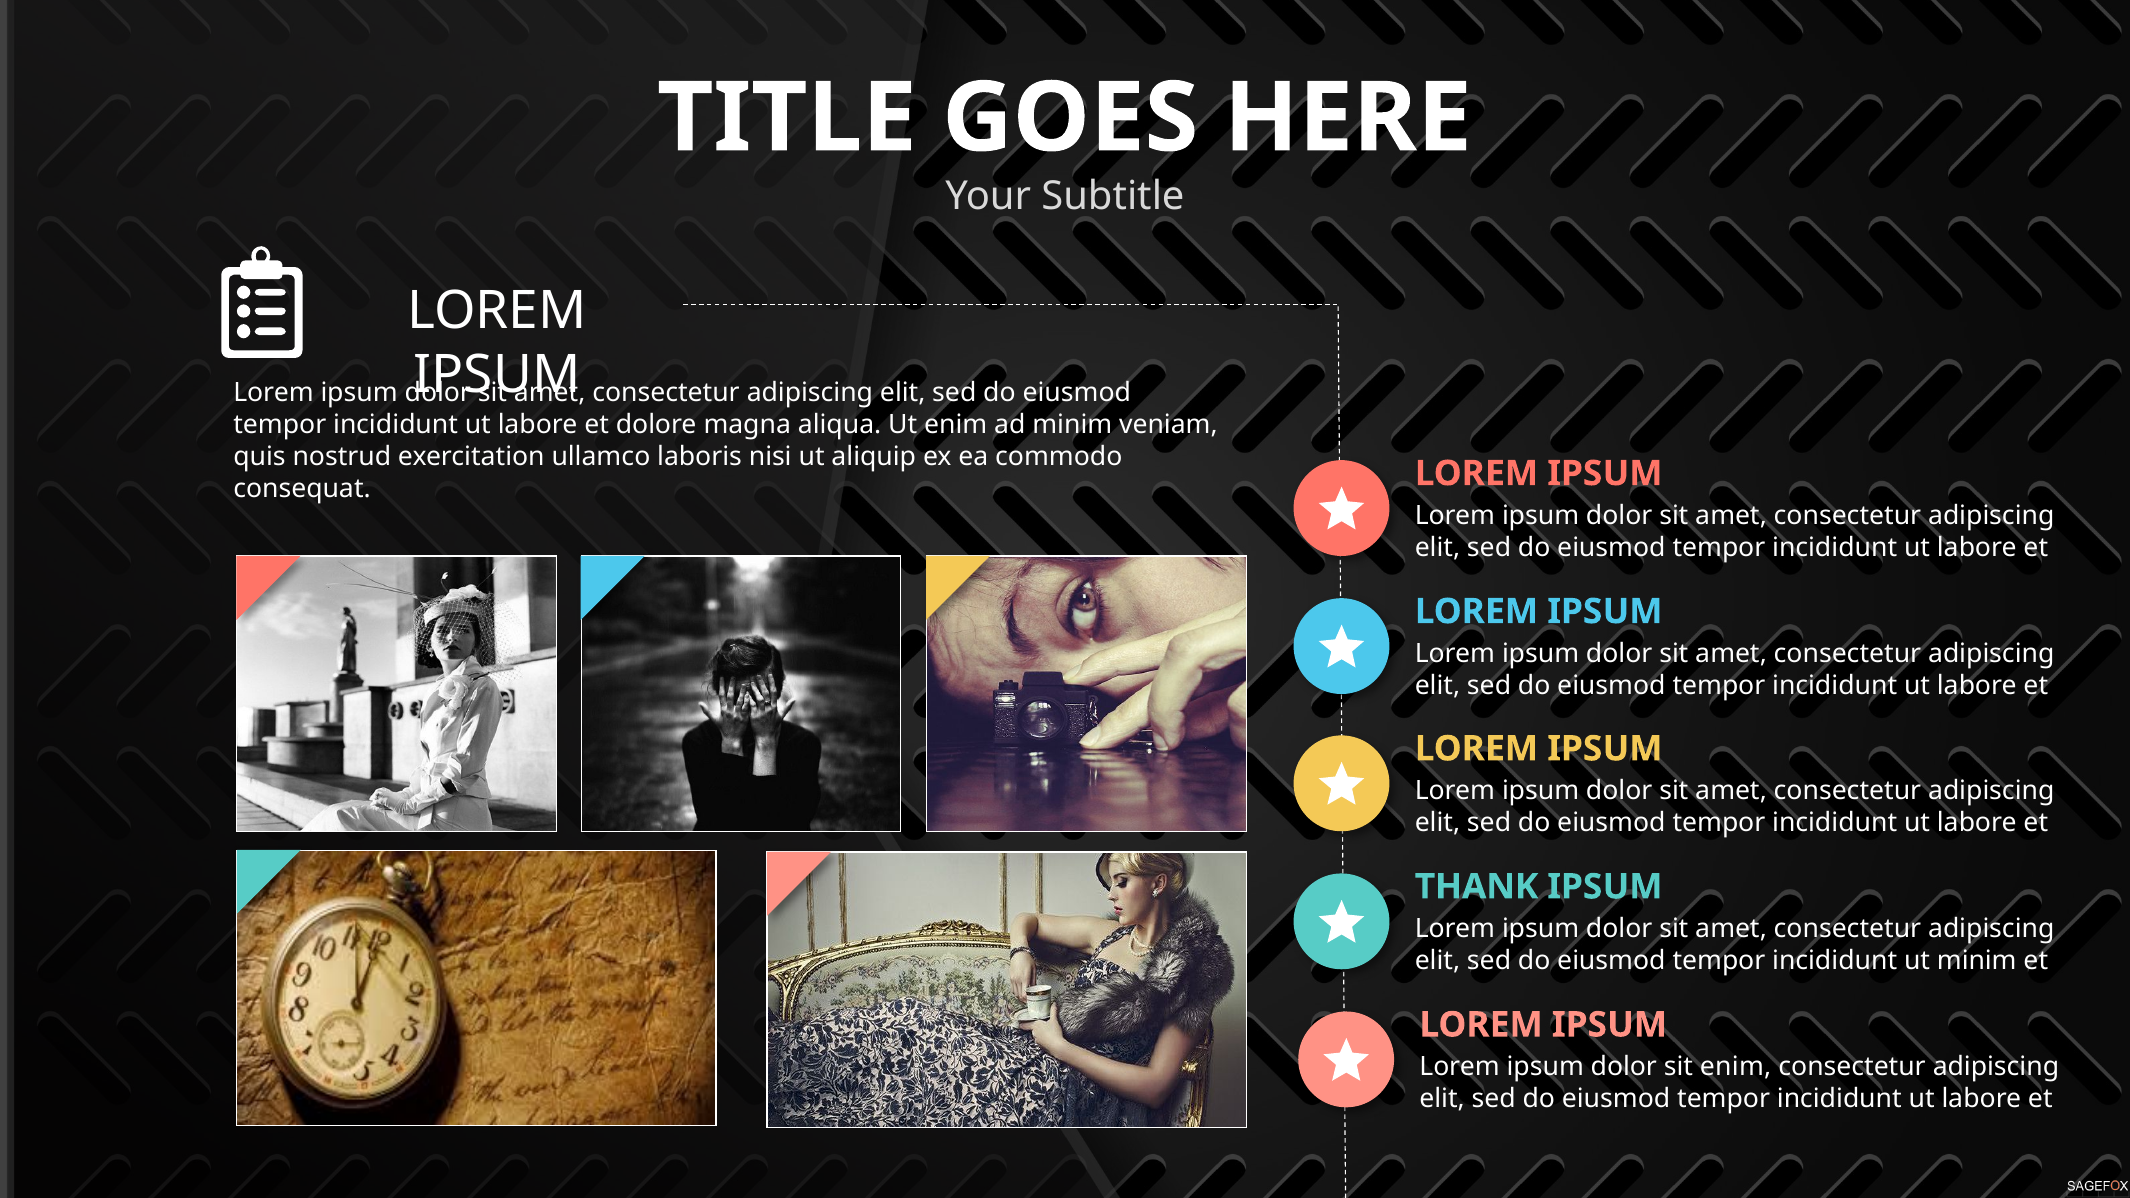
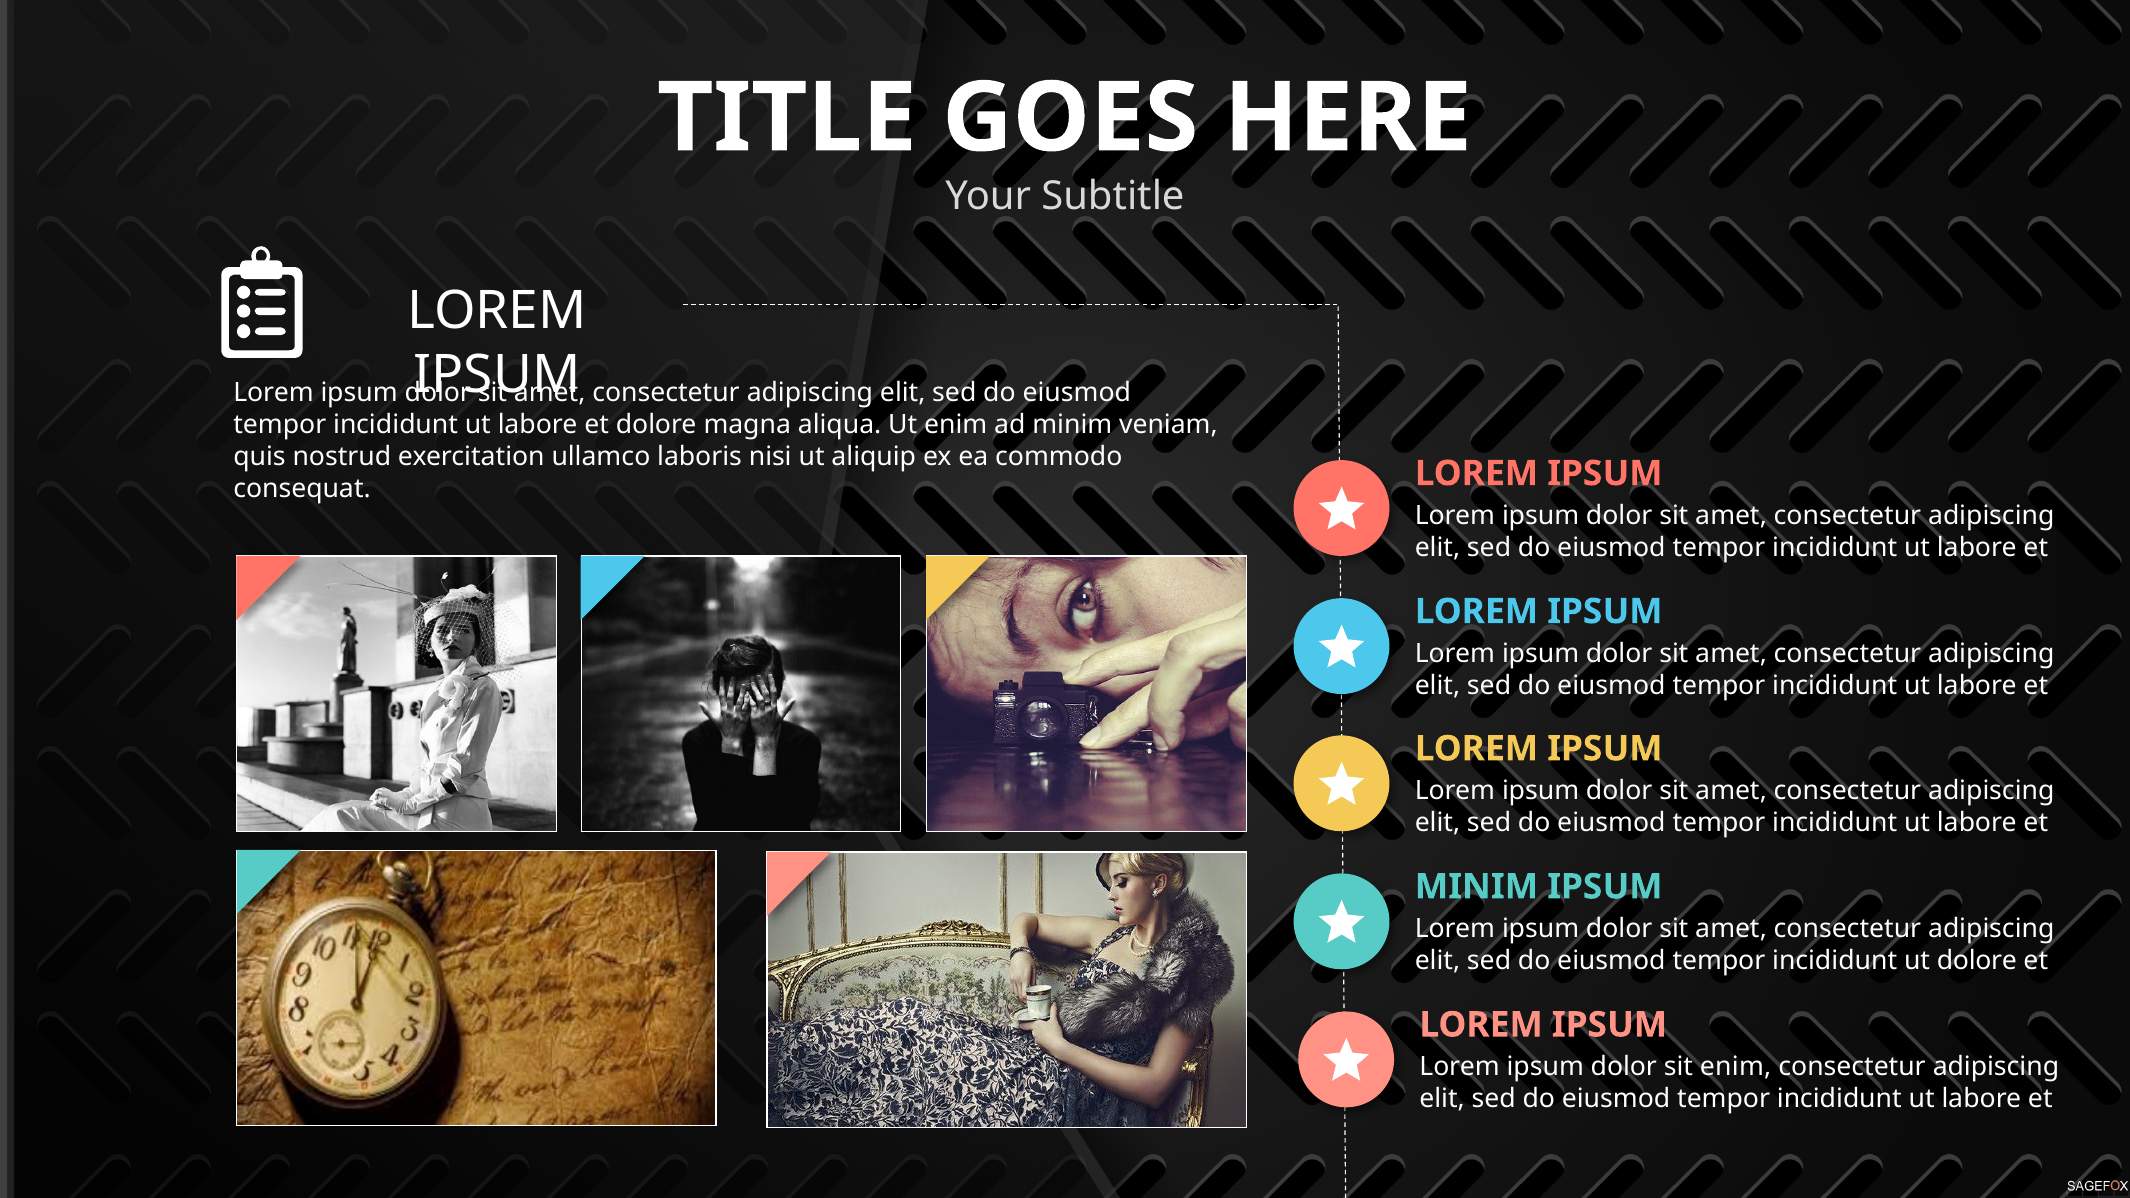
THANK: THANK -> MINIM (1476, 887)
ut minim: minim -> dolore (1977, 961)
